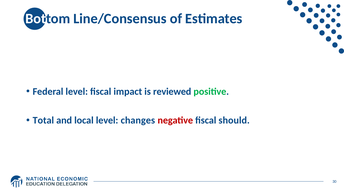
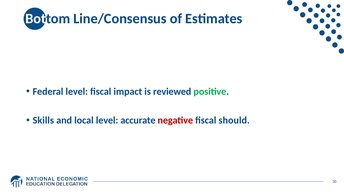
Total: Total -> Skills (43, 120)
changes: changes -> accurate (138, 120)
